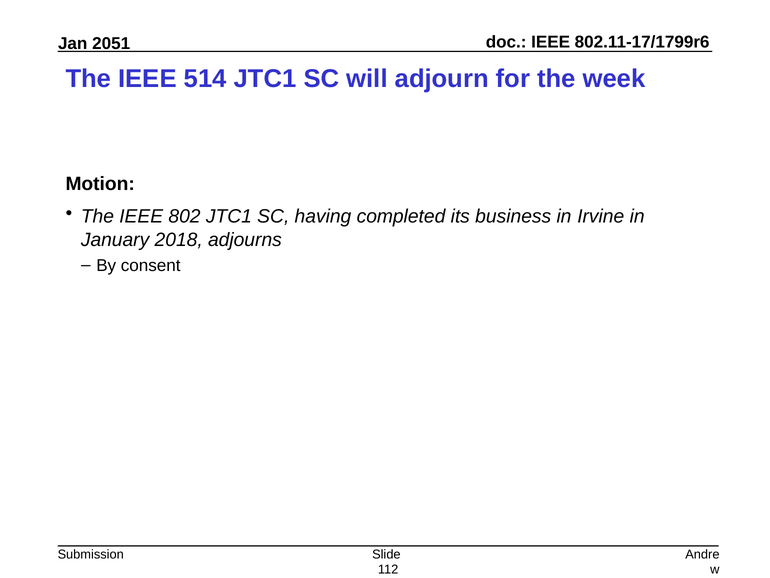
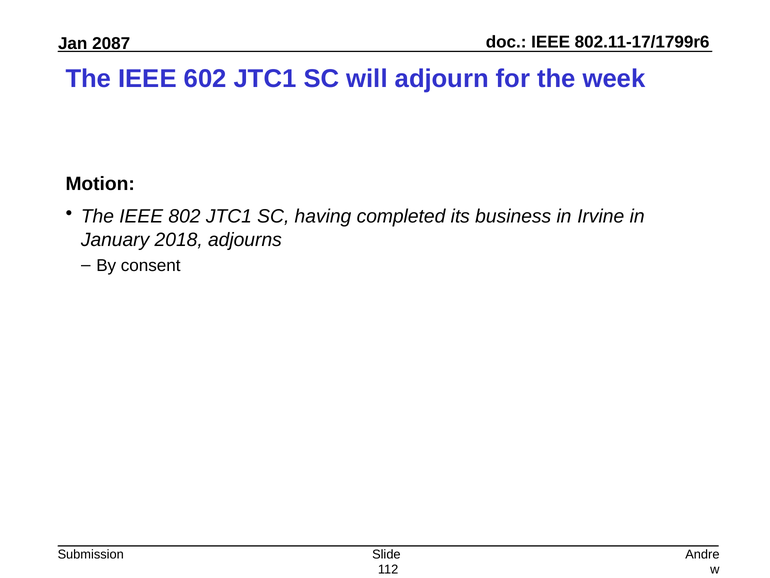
2051: 2051 -> 2087 (111, 44)
514: 514 -> 602 (205, 79)
